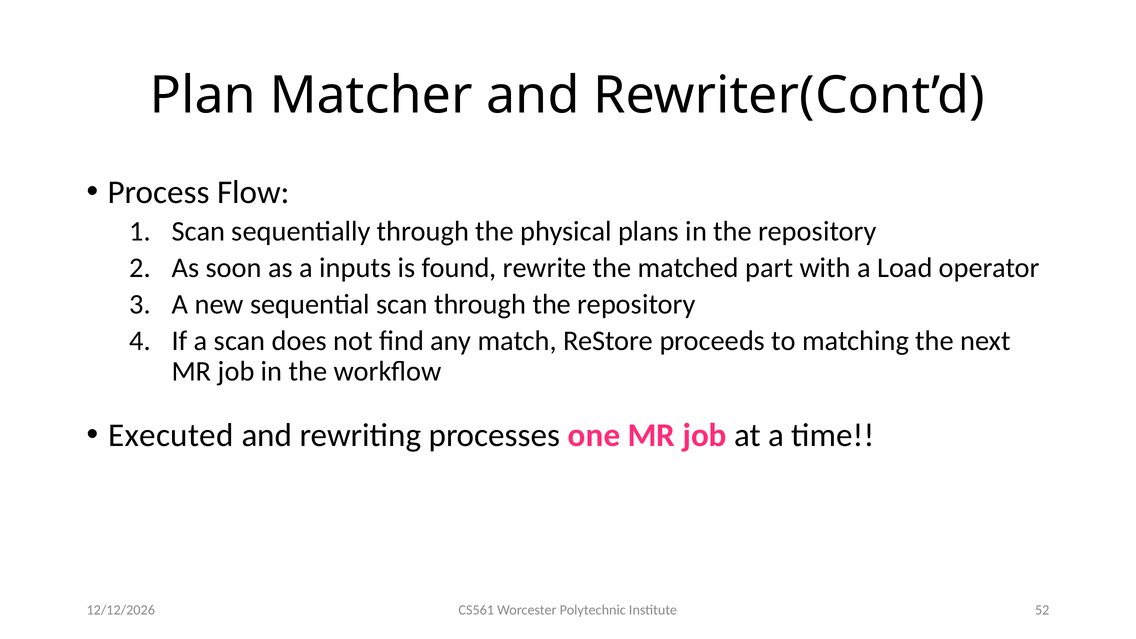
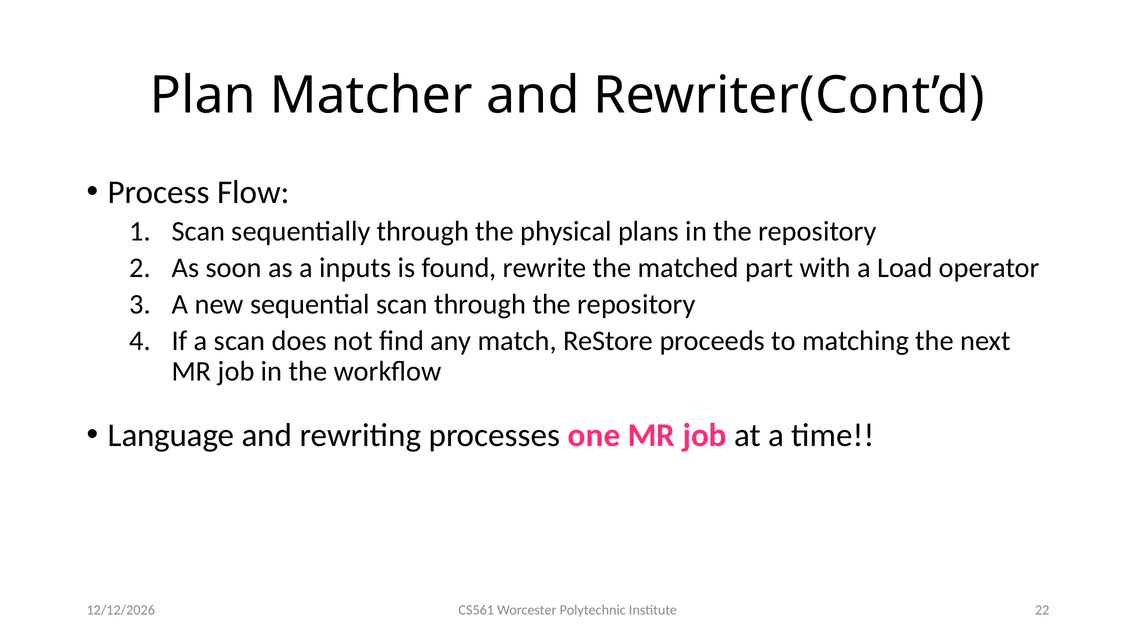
Executed: Executed -> Language (171, 435)
52: 52 -> 22 (1042, 610)
